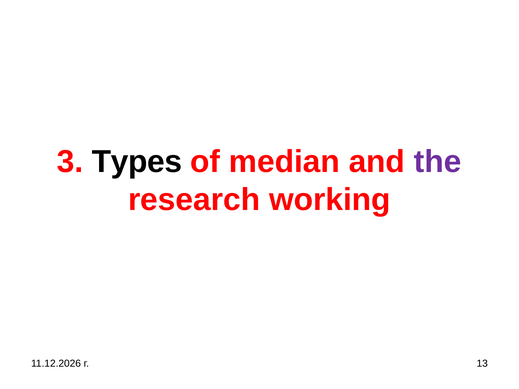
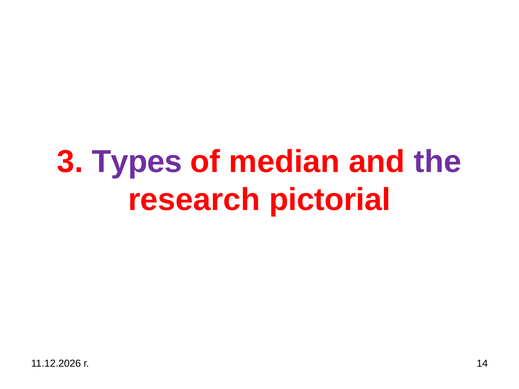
Types colour: black -> purple (137, 162)
working: working -> pictorial (330, 200)
13: 13 -> 14 (482, 364)
